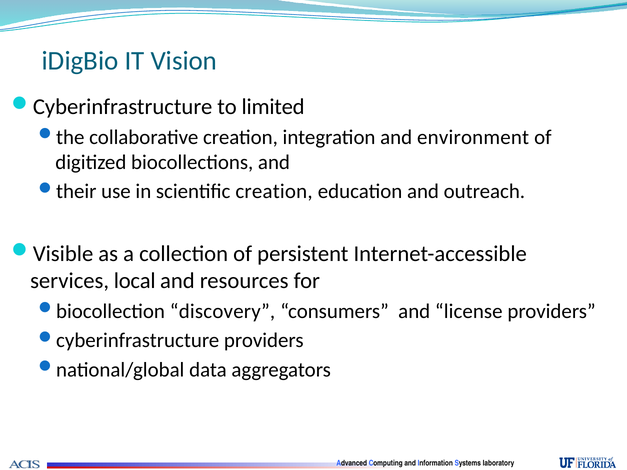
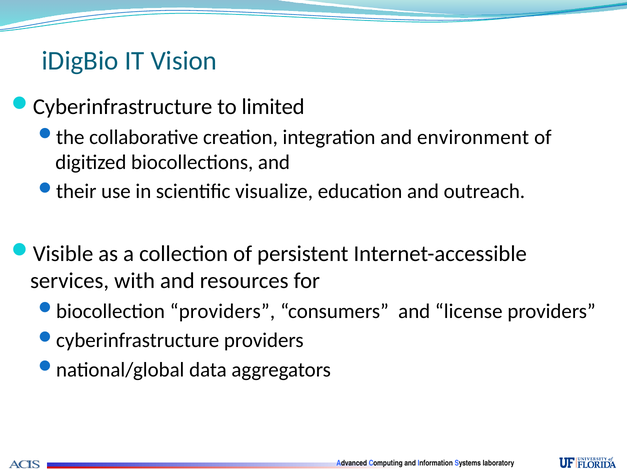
scientific creation: creation -> visualize (274, 192)
local: local -> with (135, 281)
discovery: discovery -> providers (223, 311)
